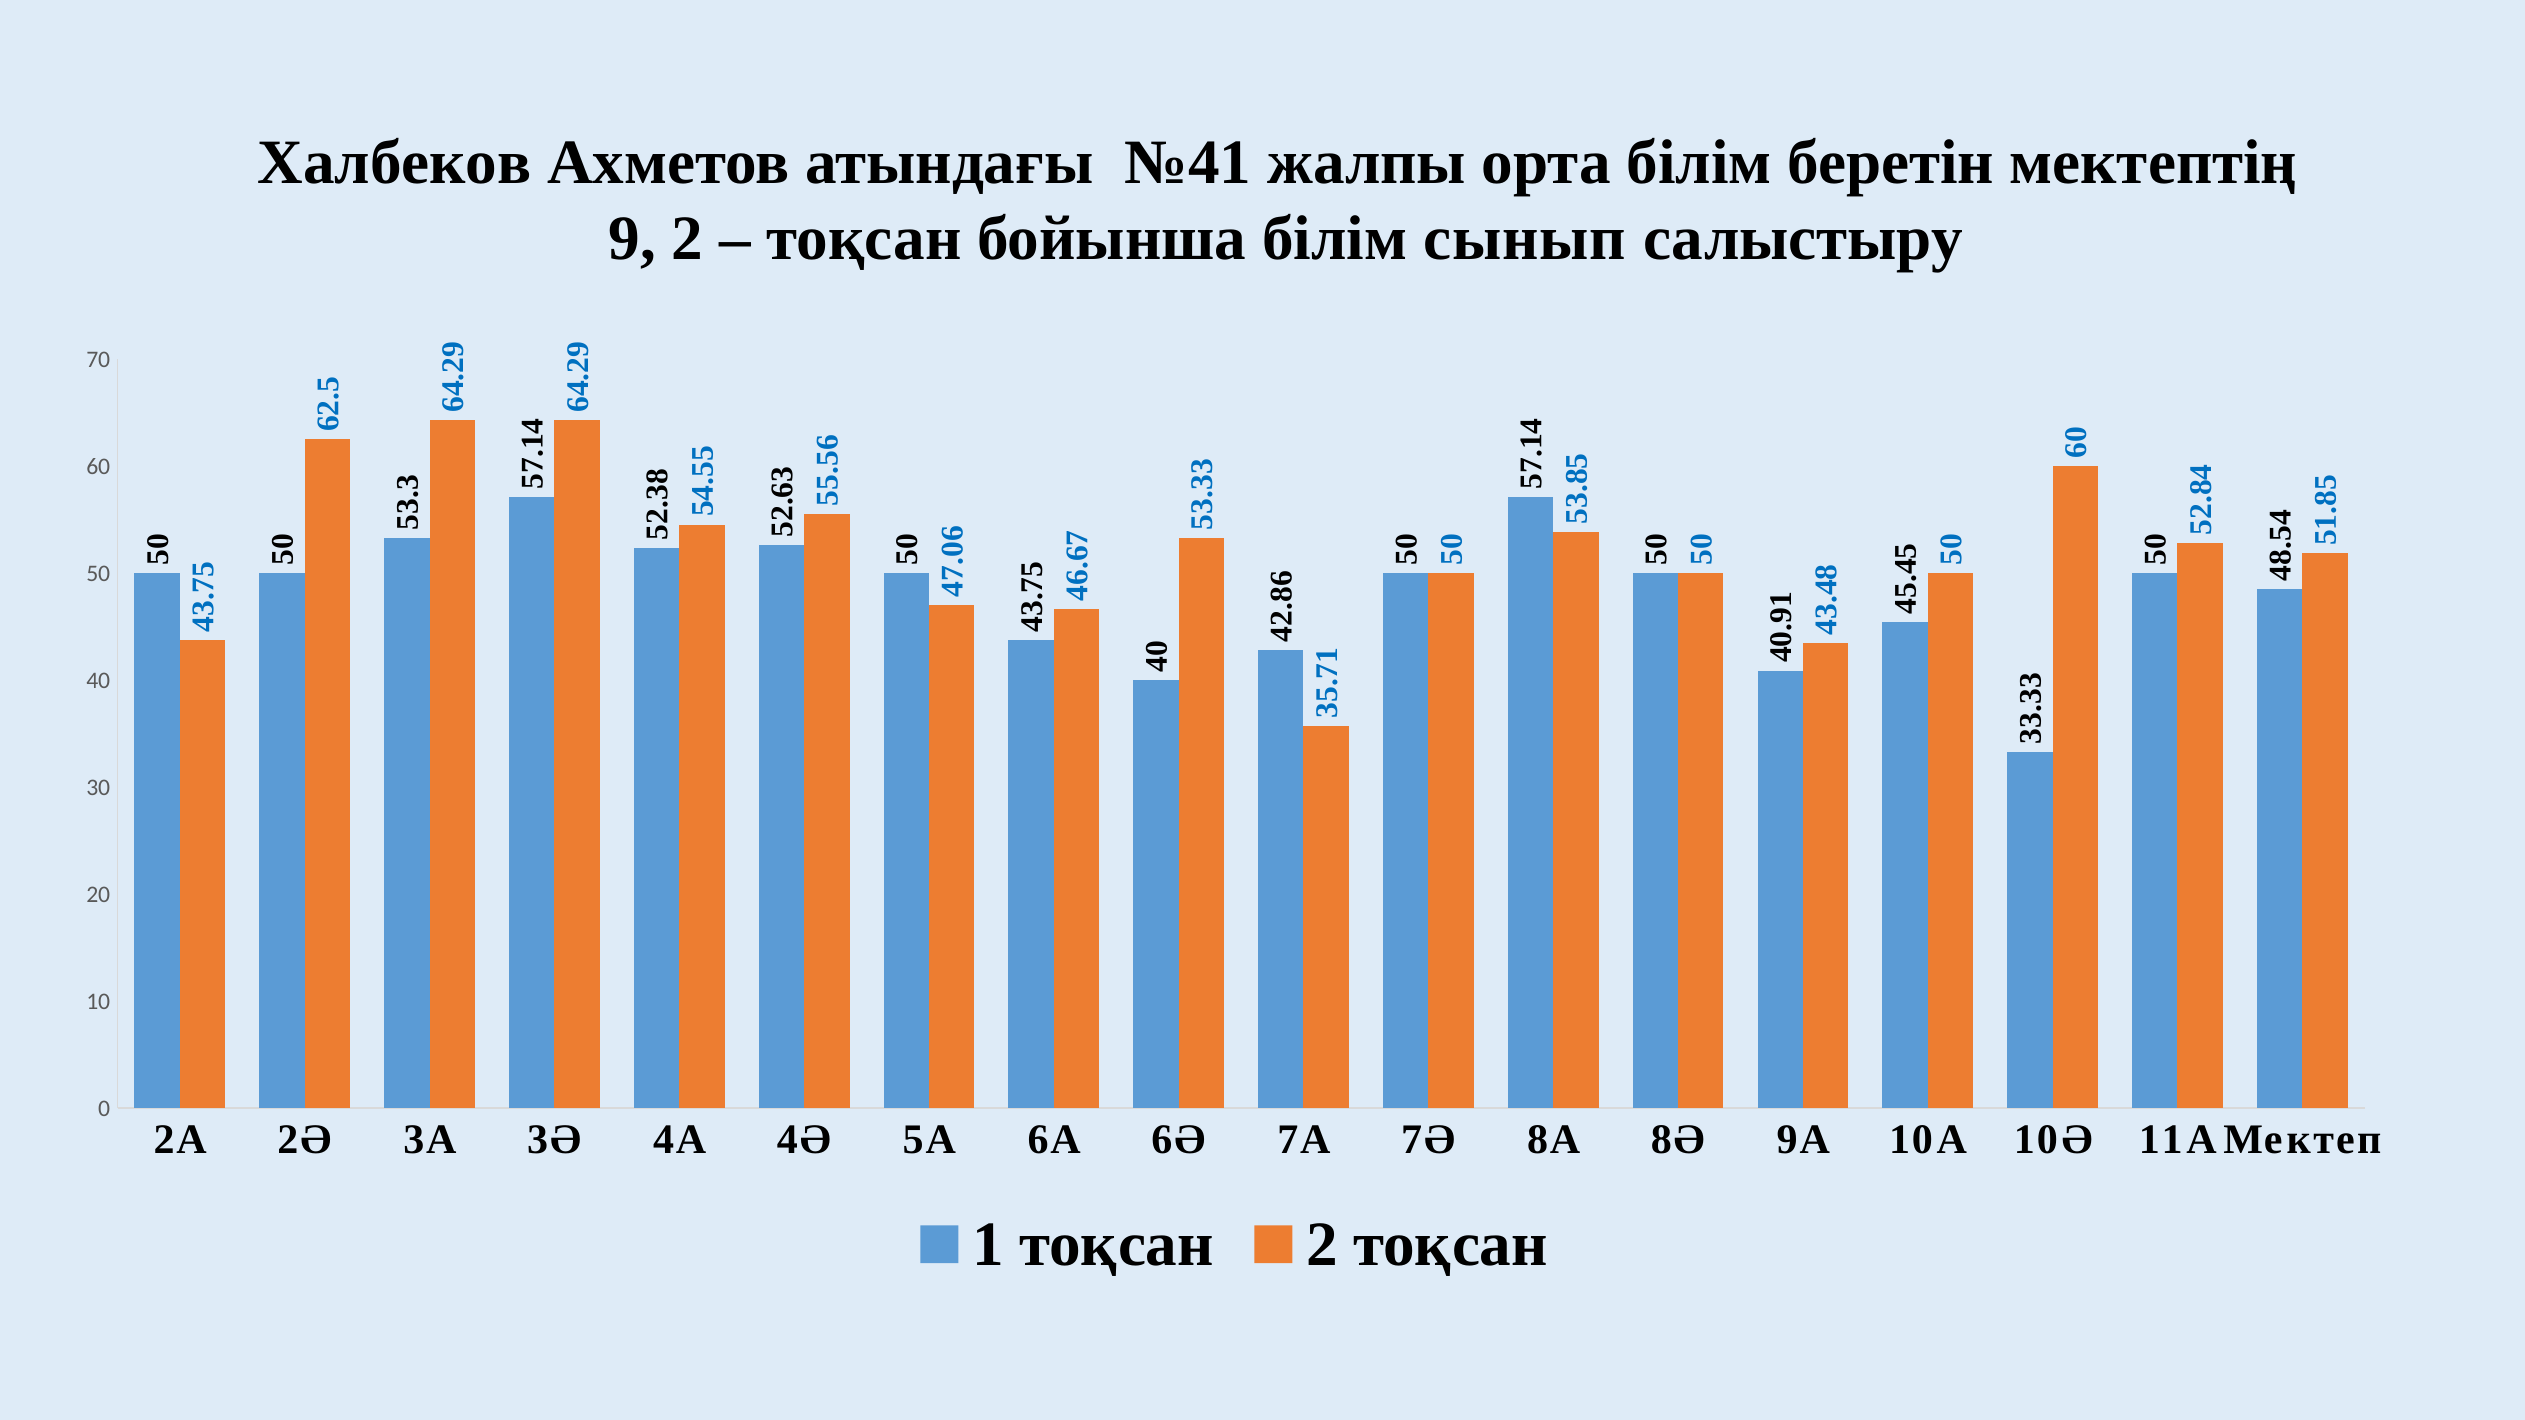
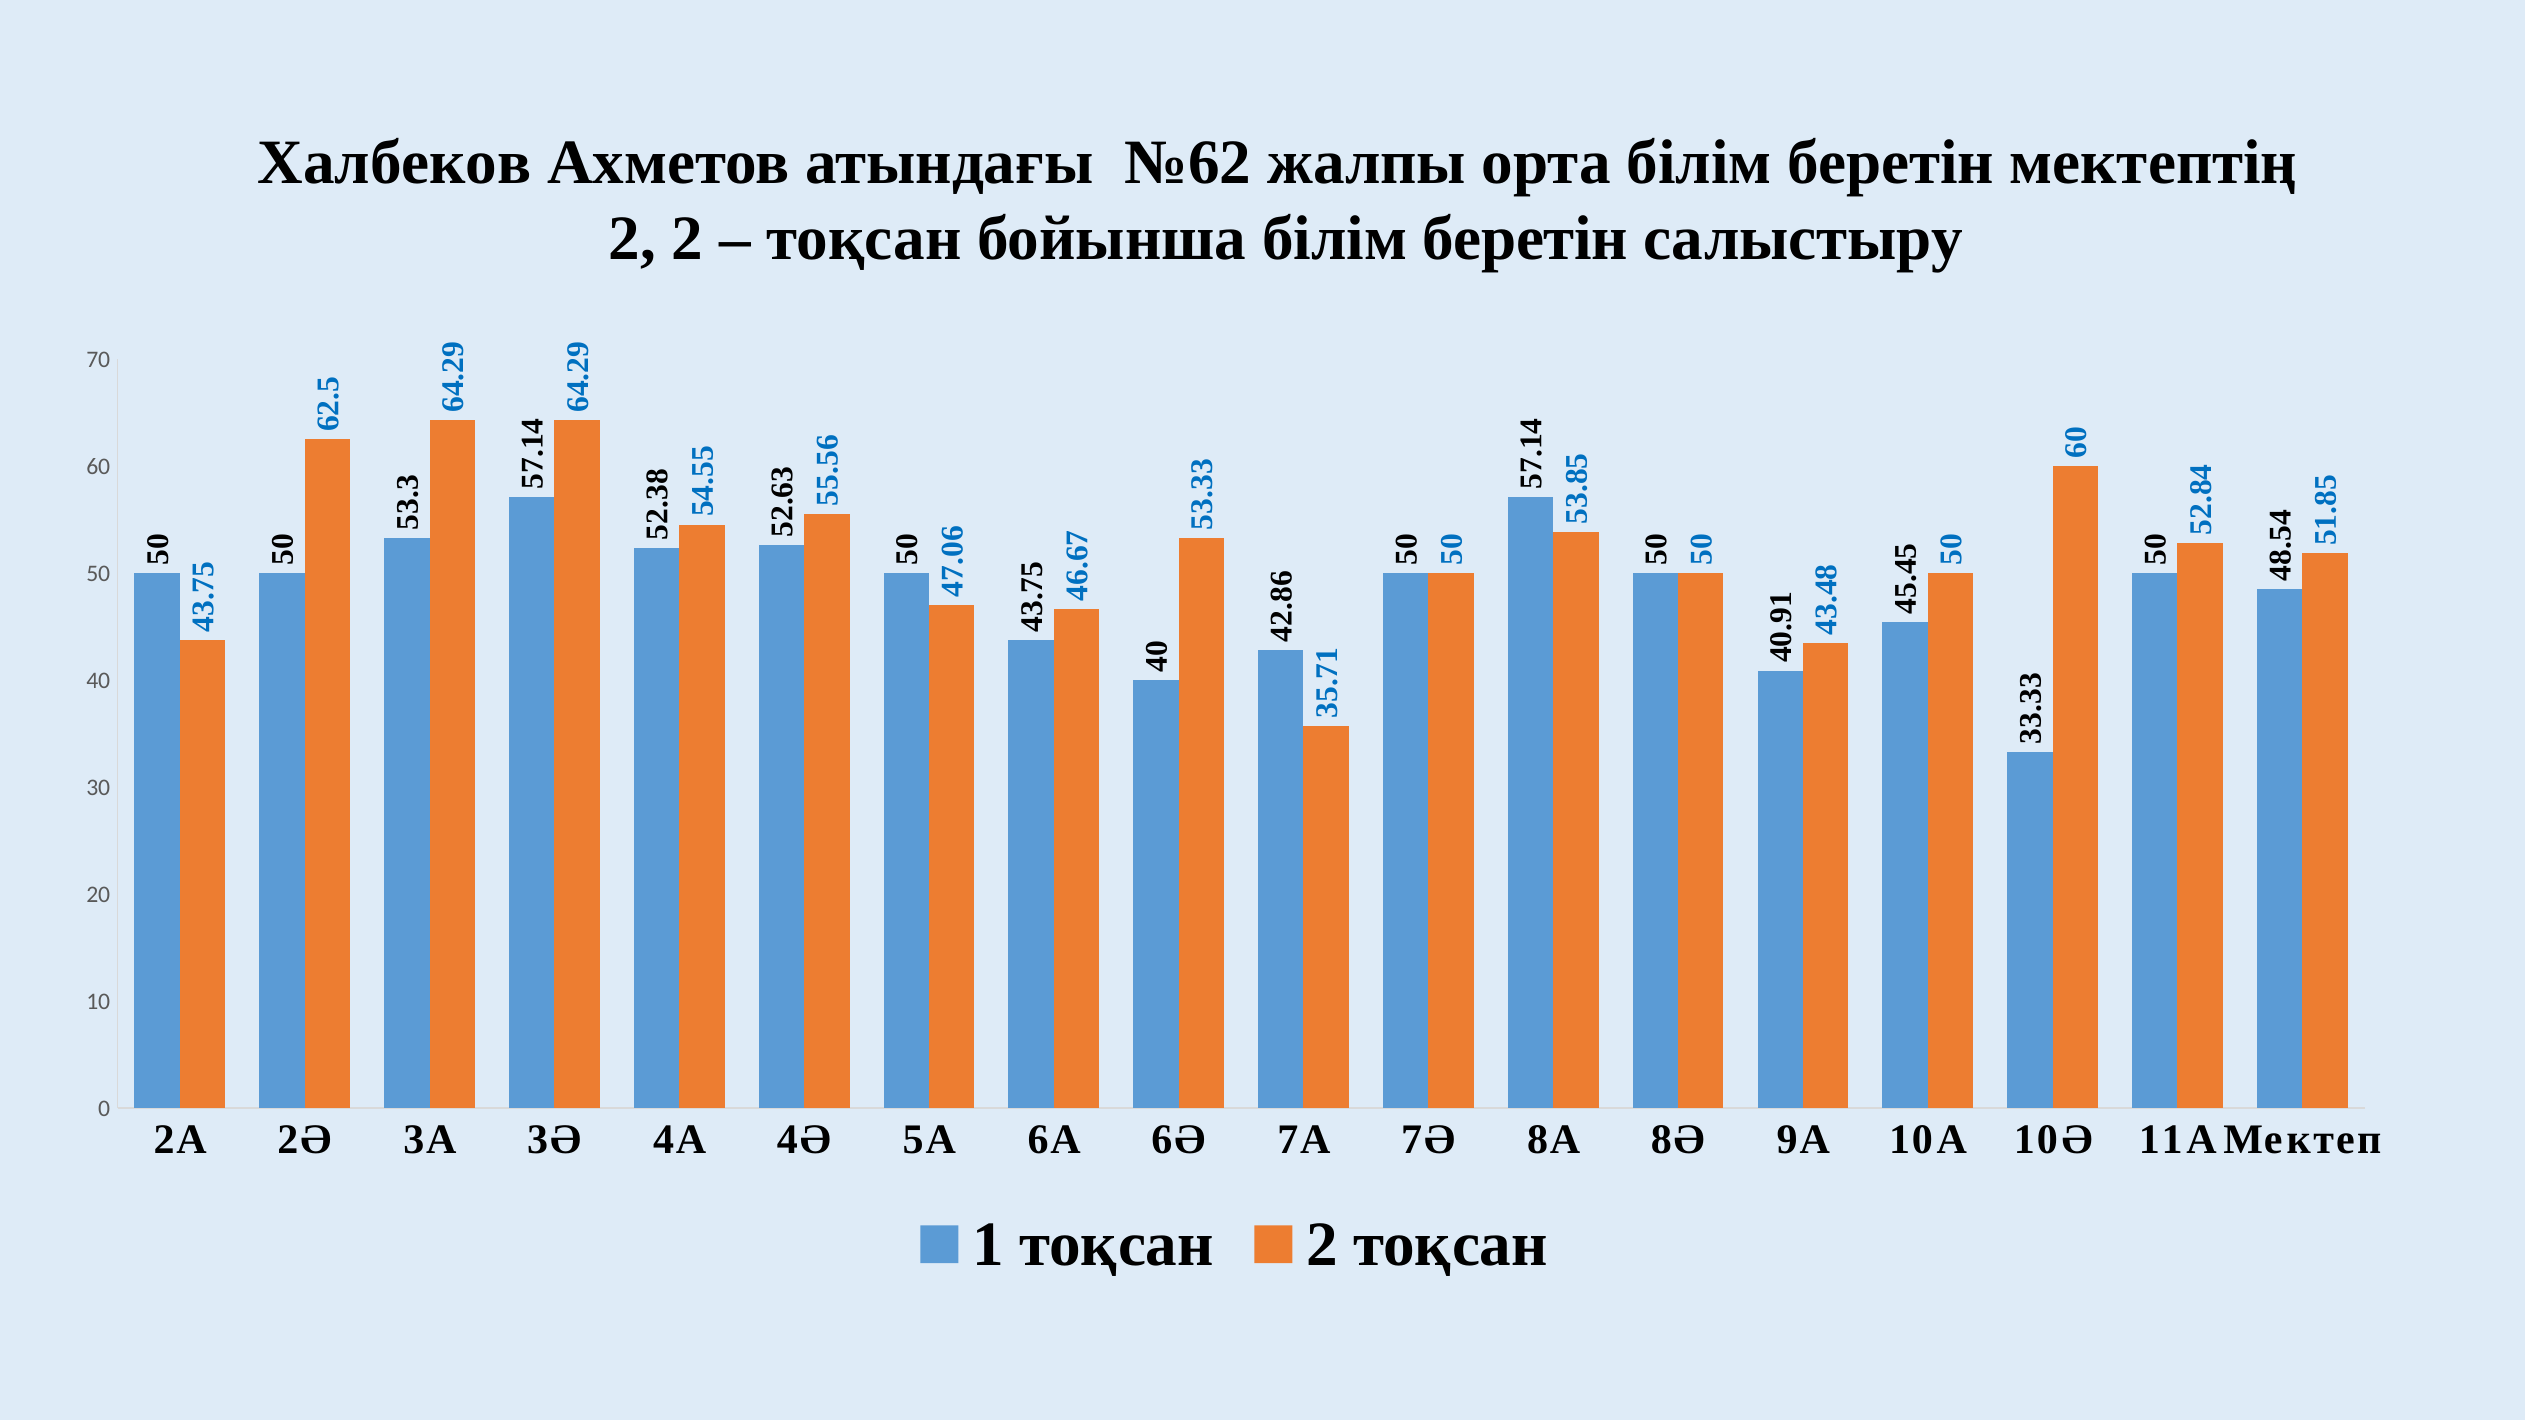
№41: №41 -> №62 (1188, 163)
9: 9 -> 2 (633, 238)
бойынша білім сынып: сынып -> беретін (1525, 238)
